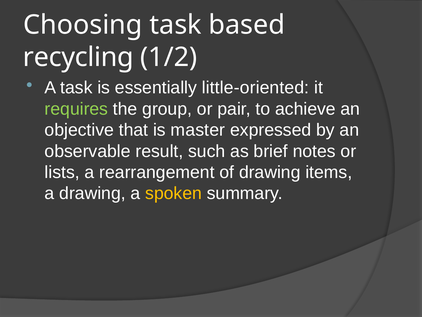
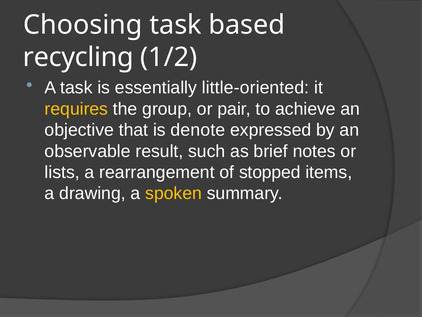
requires colour: light green -> yellow (76, 109)
master: master -> denote (198, 130)
of drawing: drawing -> stopped (270, 172)
